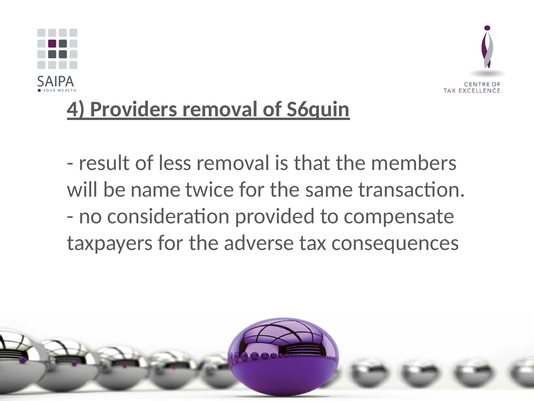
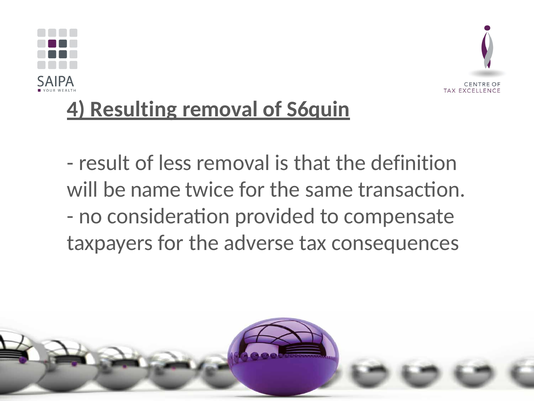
Providers: Providers -> Resulting (134, 109)
members: members -> definition (414, 162)
